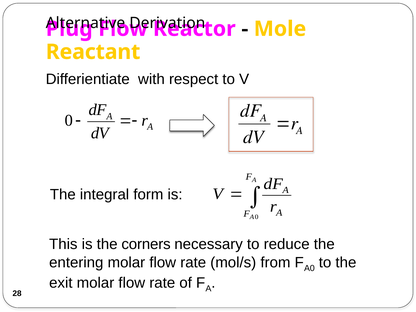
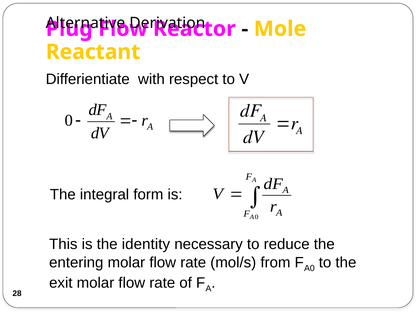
corners: corners -> identity (146, 244)
